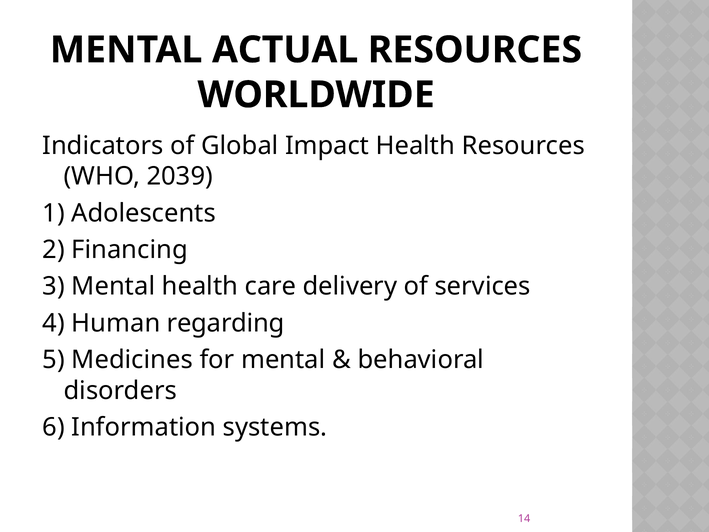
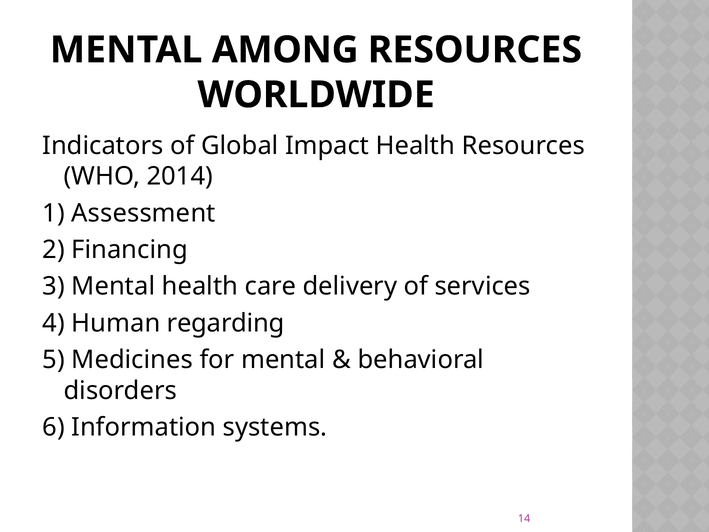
ACTUAL: ACTUAL -> AMONG (285, 50)
2039: 2039 -> 2014 (180, 176)
Adolescents: Adolescents -> Assessment (144, 213)
